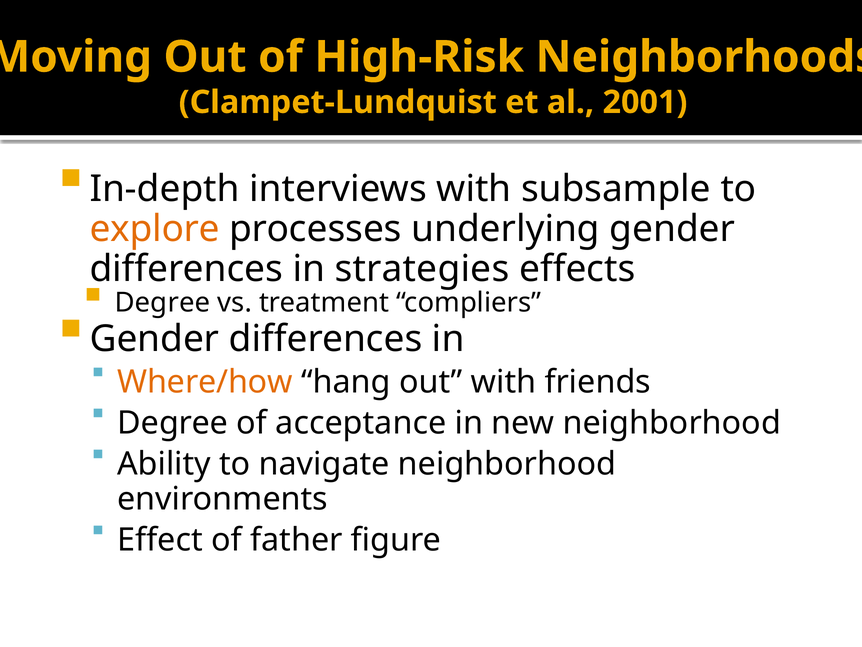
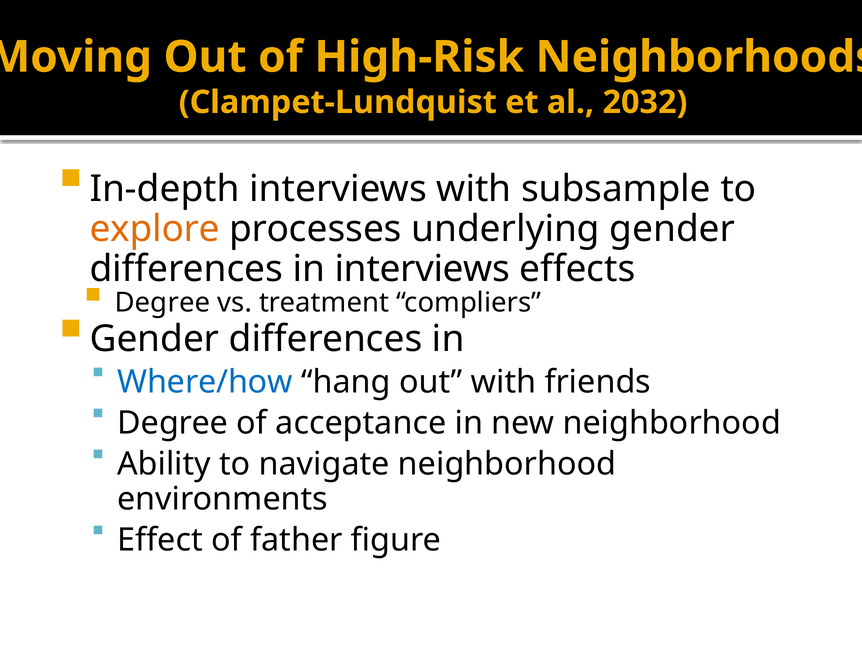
2001: 2001 -> 2032 (645, 102)
in strategies: strategies -> interviews (422, 269)
Where/how colour: orange -> blue (205, 382)
